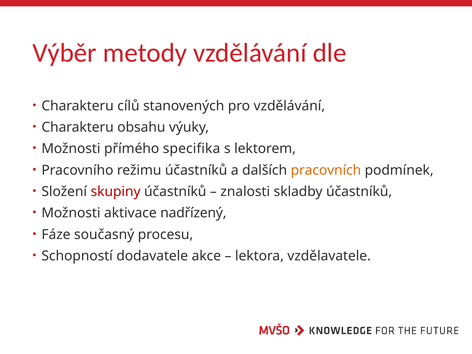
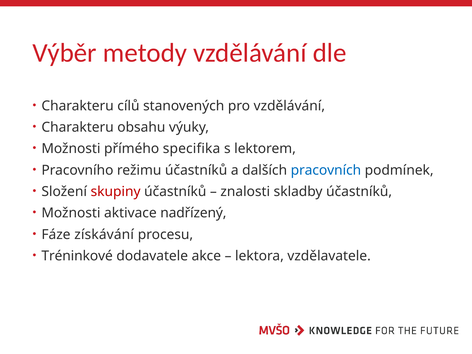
pracovních colour: orange -> blue (326, 170)
současný: současný -> získávání (104, 234)
Schopností: Schopností -> Tréninkové (77, 256)
